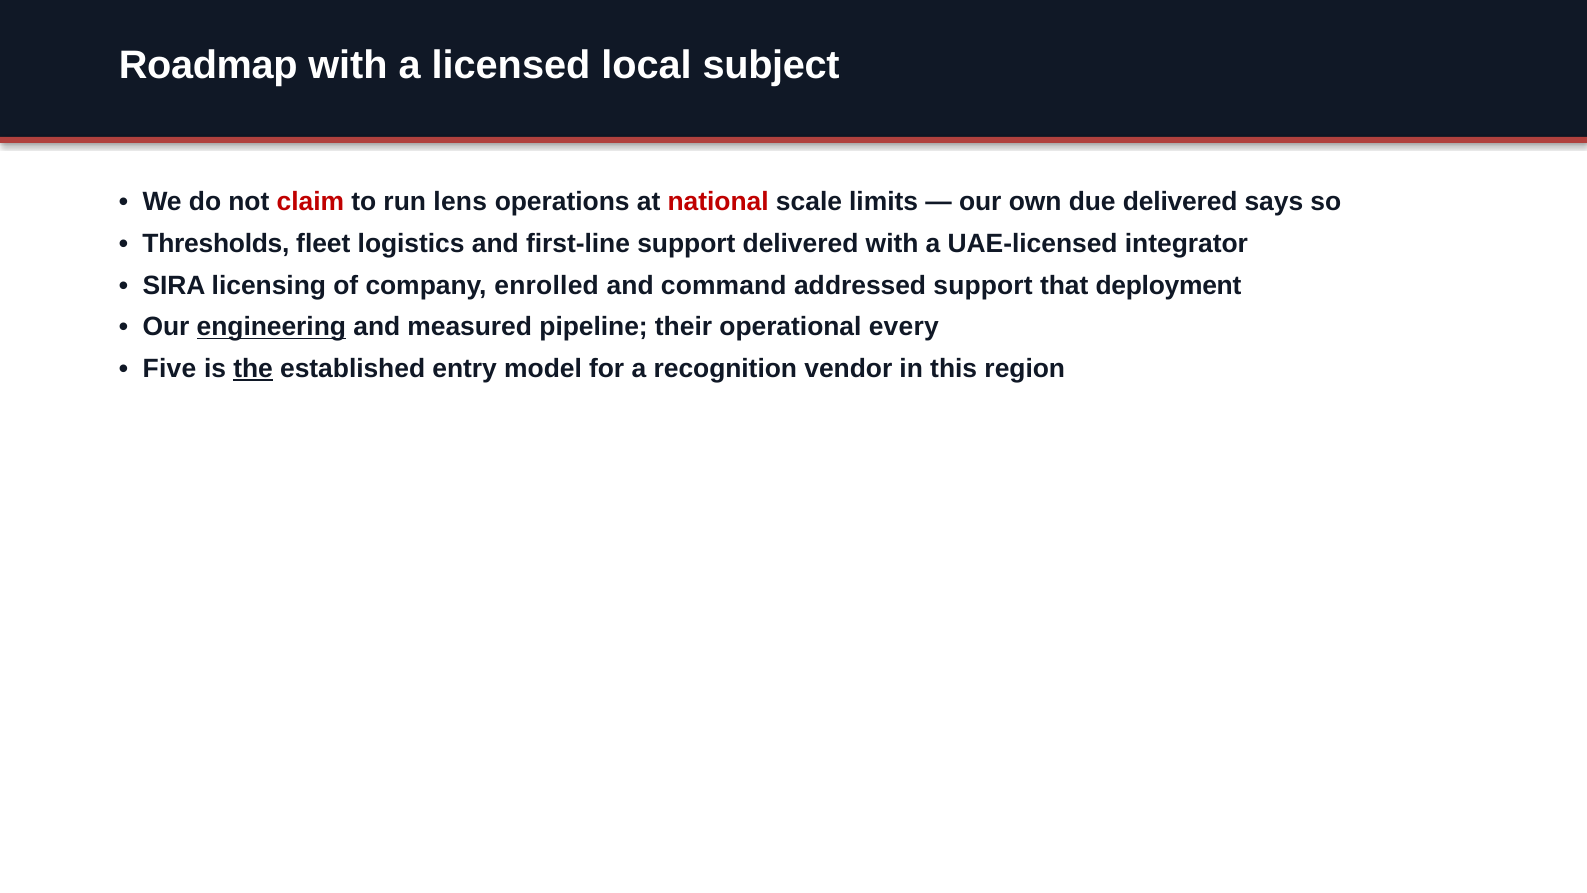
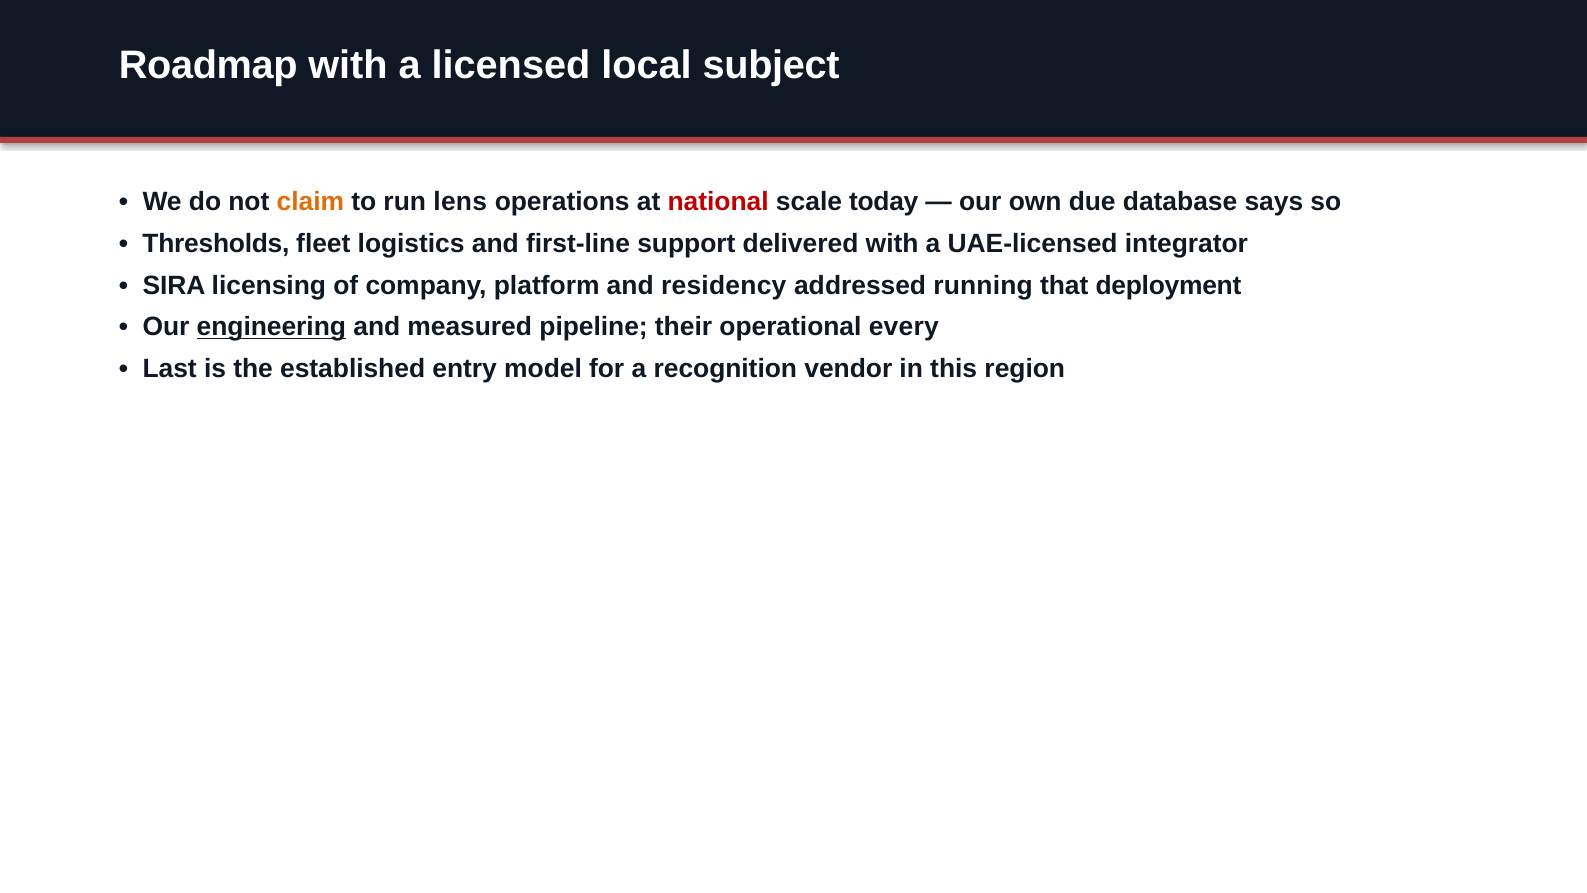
claim colour: red -> orange (310, 202)
limits: limits -> today (884, 202)
due delivered: delivered -> database (1180, 202)
enrolled: enrolled -> platform (547, 285)
command: command -> residency (724, 285)
addressed support: support -> running (983, 285)
Five: Five -> Last (170, 369)
the underline: present -> none (253, 369)
